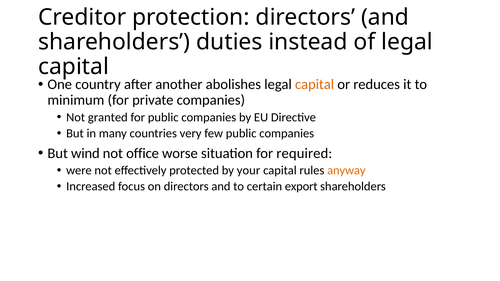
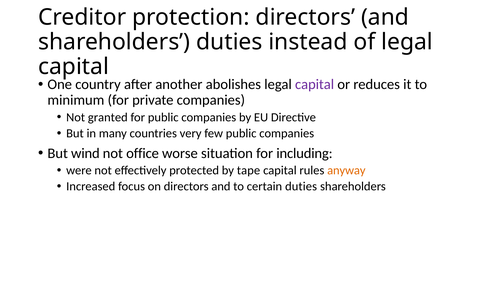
capital colour: orange -> purple (315, 85)
required: required -> including (304, 153)
your: your -> tape (249, 171)
certain export: export -> duties (301, 187)
